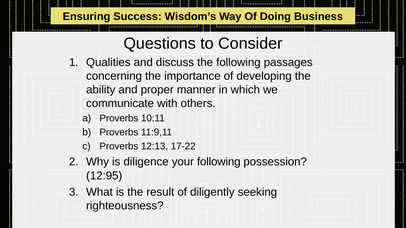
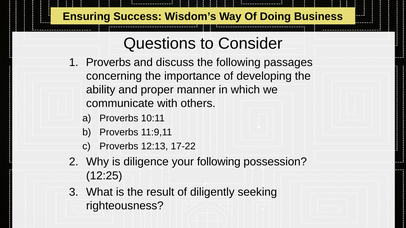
Qualities: Qualities -> Proverbs (108, 62)
12:95: 12:95 -> 12:25 (104, 176)
